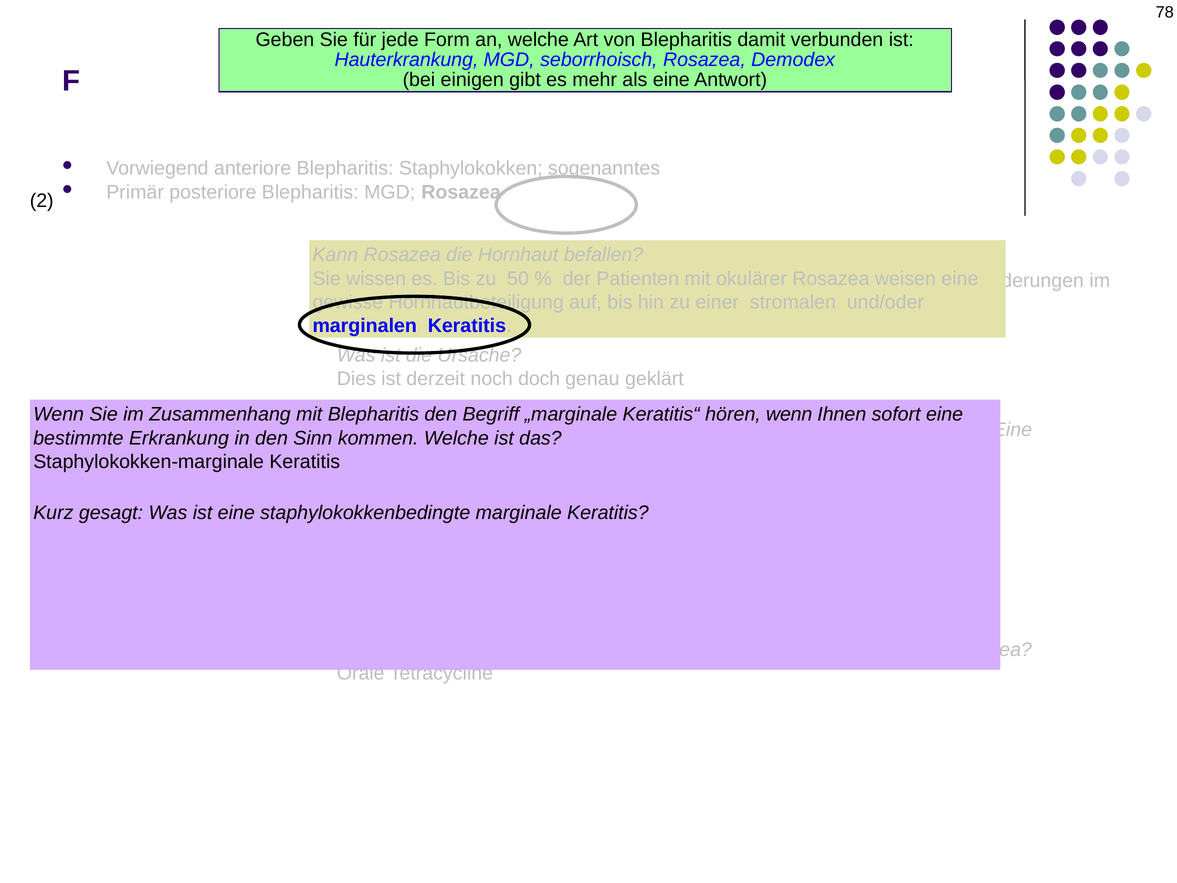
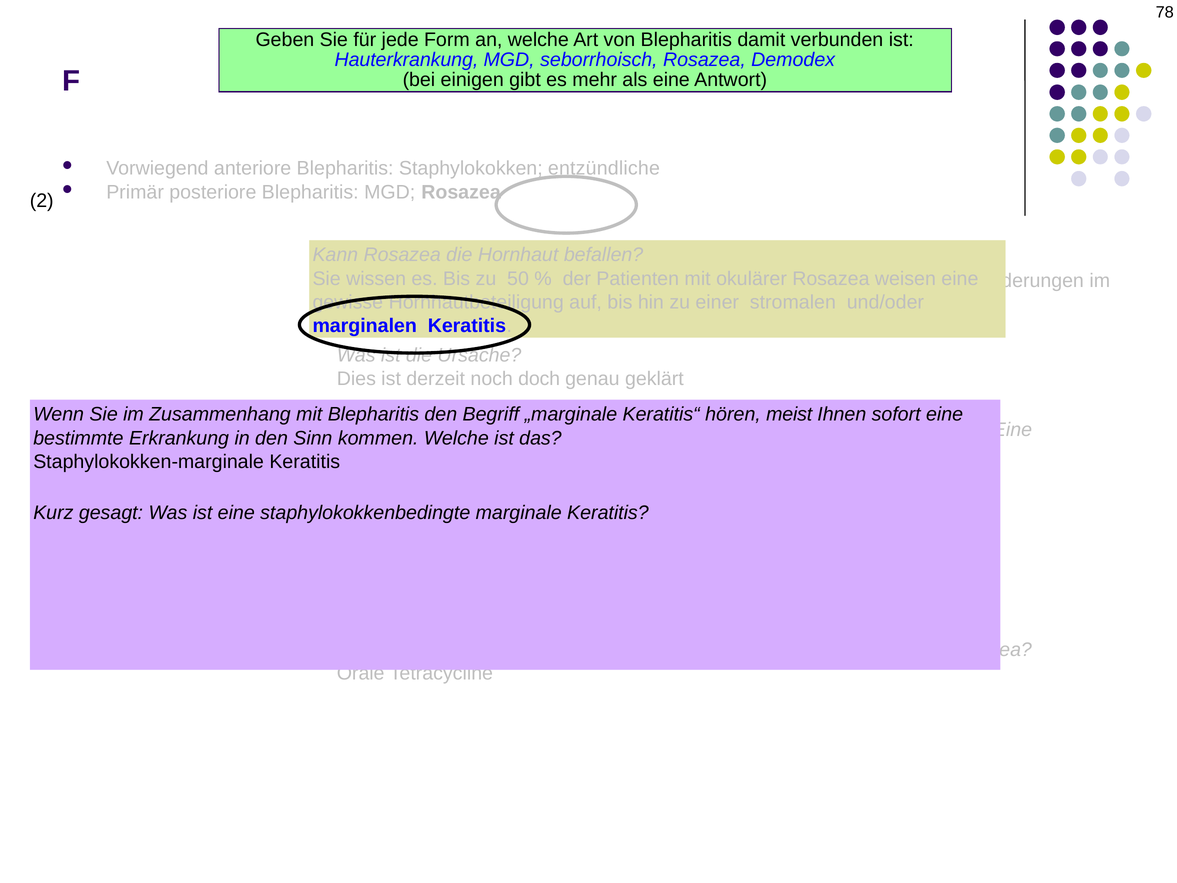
Staphylokokken sogenanntes: sogenanntes -> entzündliche (604, 168)
hören wenn: wenn -> meist (789, 414)
